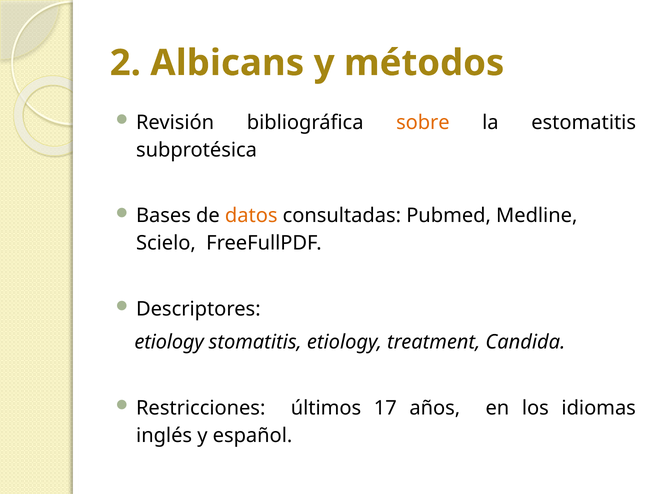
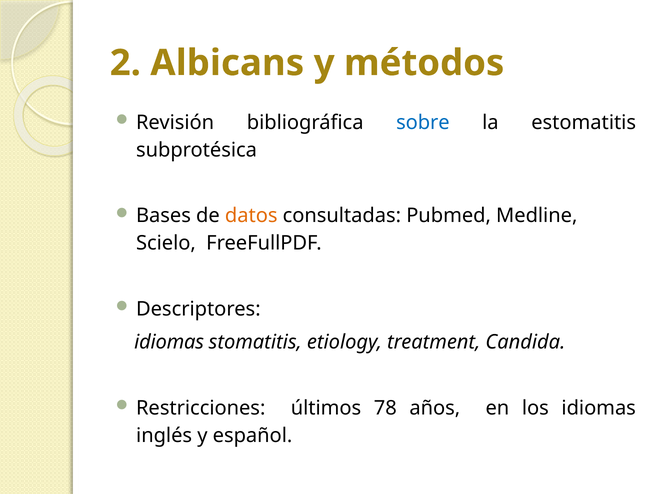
sobre colour: orange -> blue (423, 122)
etiology: etiology -> idiomas (169, 342)
17: 17 -> 78 (385, 408)
